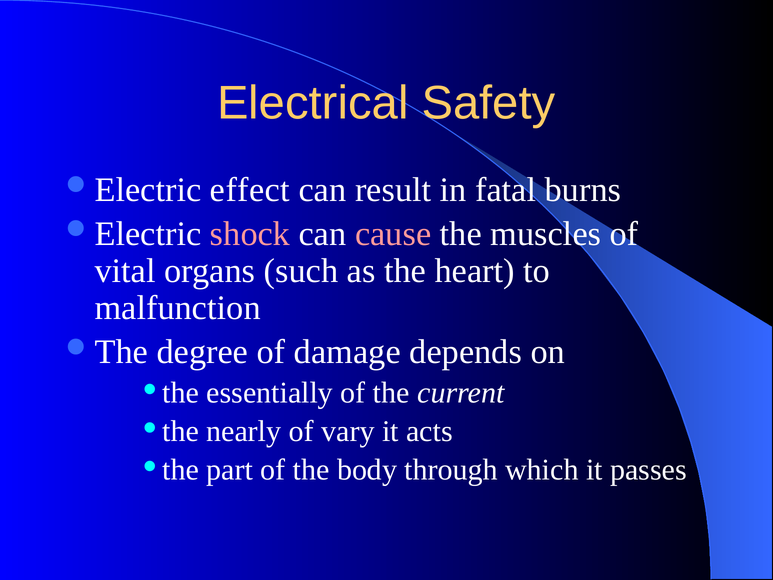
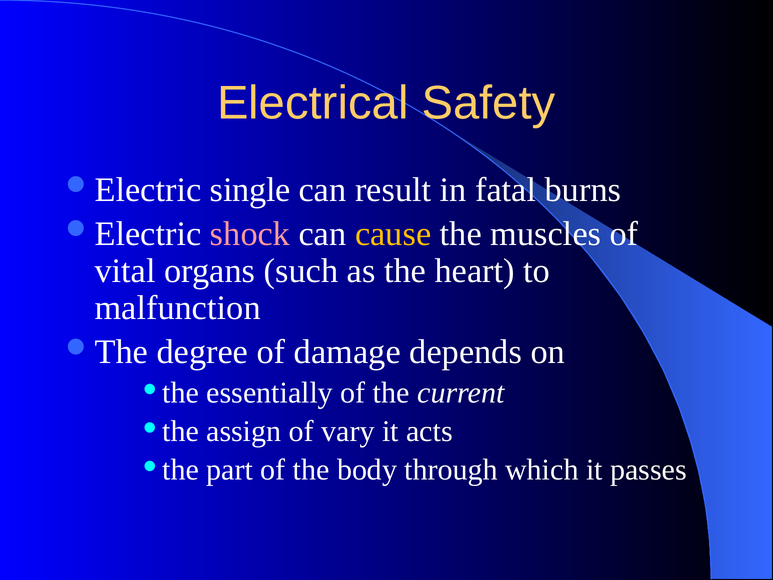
effect: effect -> single (250, 190)
cause colour: pink -> yellow (393, 234)
nearly: nearly -> assign (244, 431)
